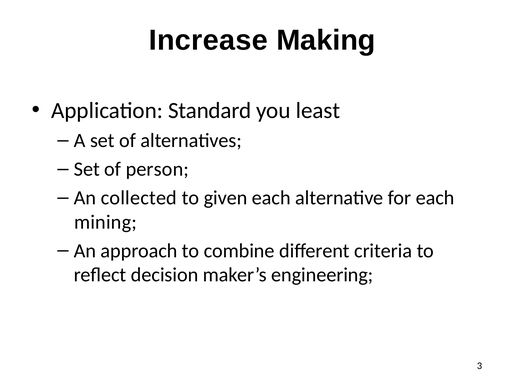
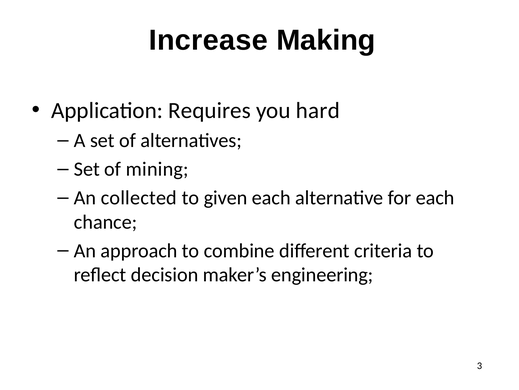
Standard: Standard -> Requires (210, 110)
least: least -> hard (318, 110)
person: person -> mining (157, 169)
mining: mining -> chance (106, 222)
